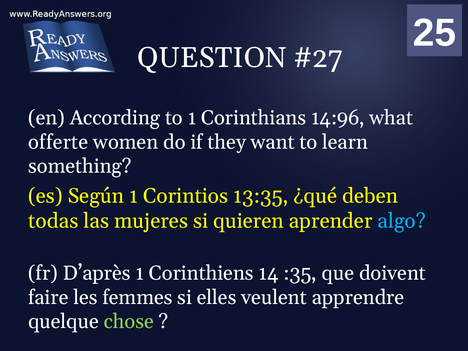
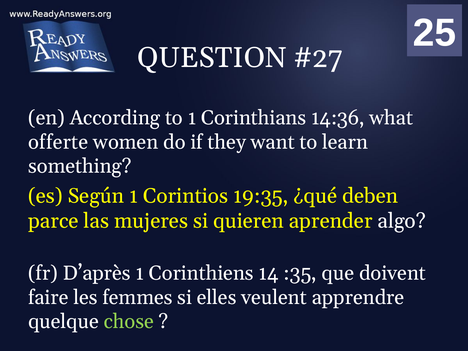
14:96: 14:96 -> 14:36 (338, 118)
13:35: 13:35 -> 19:35 (261, 196)
todas: todas -> parce (53, 221)
algo colour: light blue -> white (402, 221)
